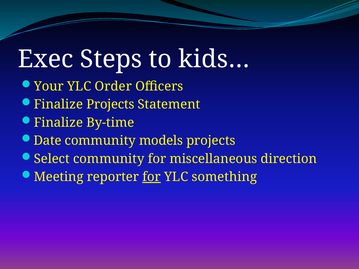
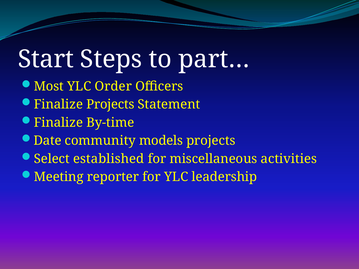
Exec: Exec -> Start (46, 59)
kids…: kids… -> part… (214, 59)
Your: Your -> Most (49, 86)
Select community: community -> established (109, 159)
direction: direction -> activities (289, 159)
for underline: present -> none (152, 177)
something: something -> leadership (224, 177)
